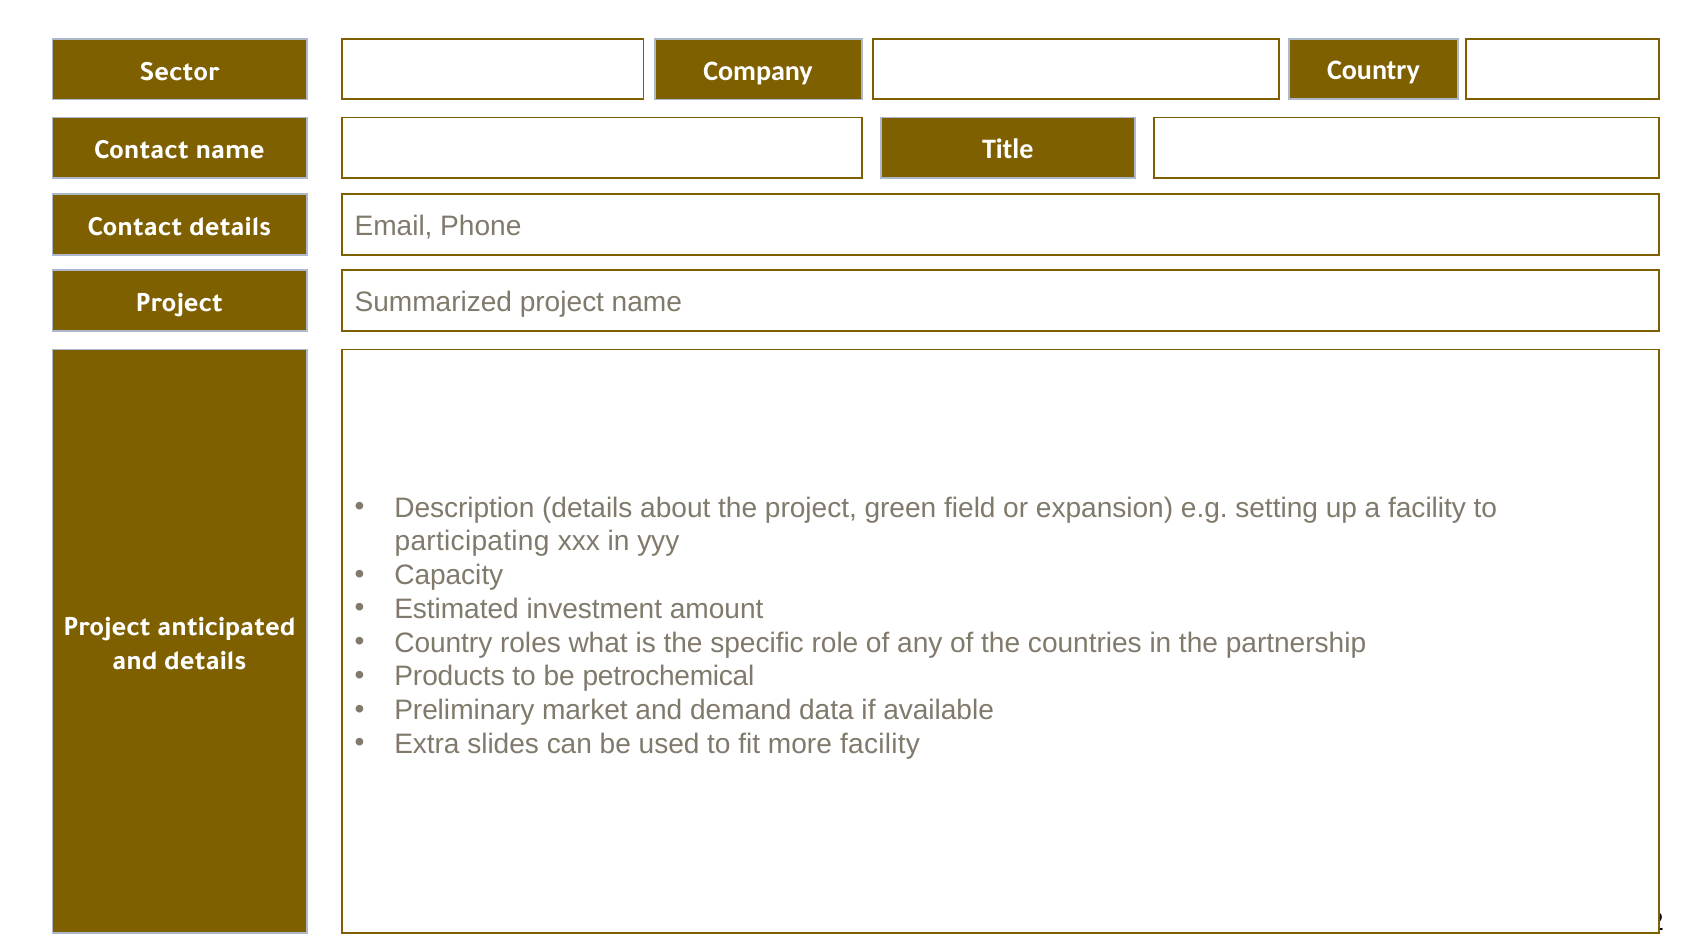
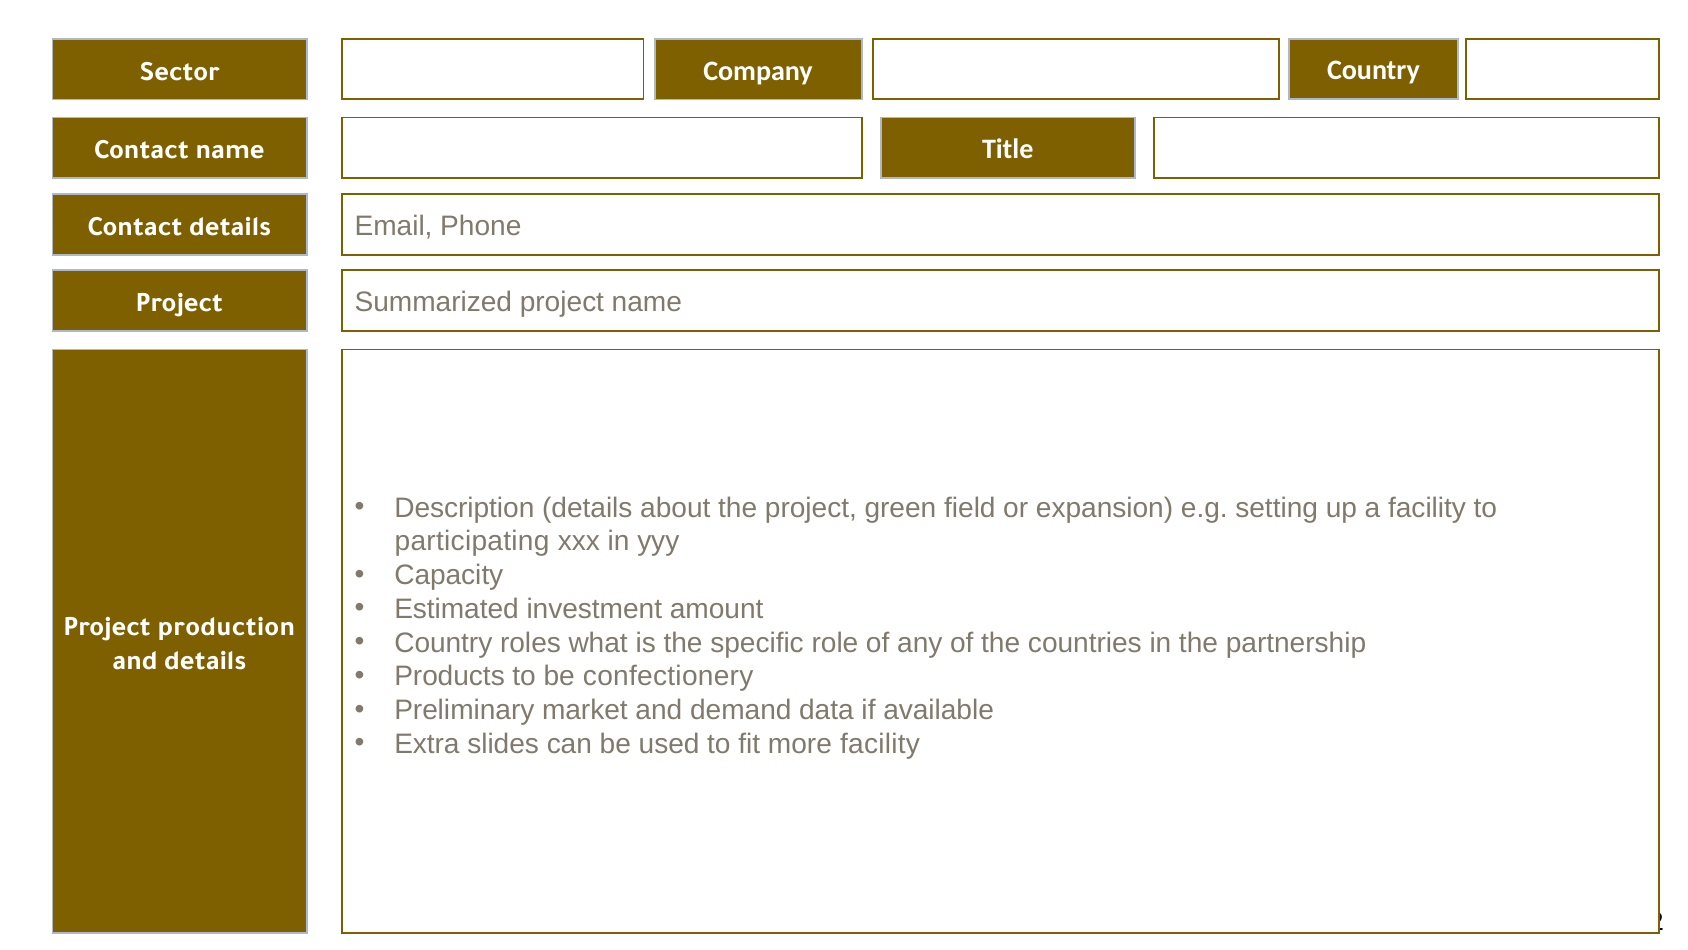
anticipated: anticipated -> production (226, 626)
petrochemical: petrochemical -> confectionery (668, 676)
